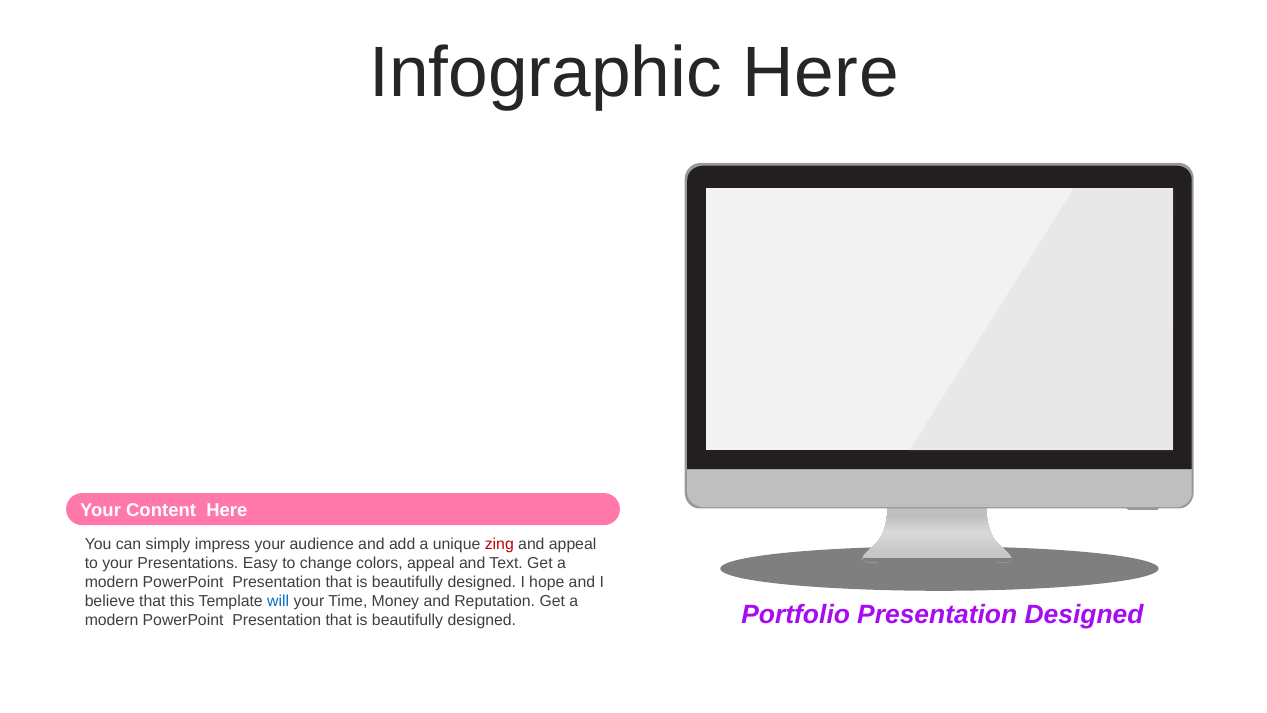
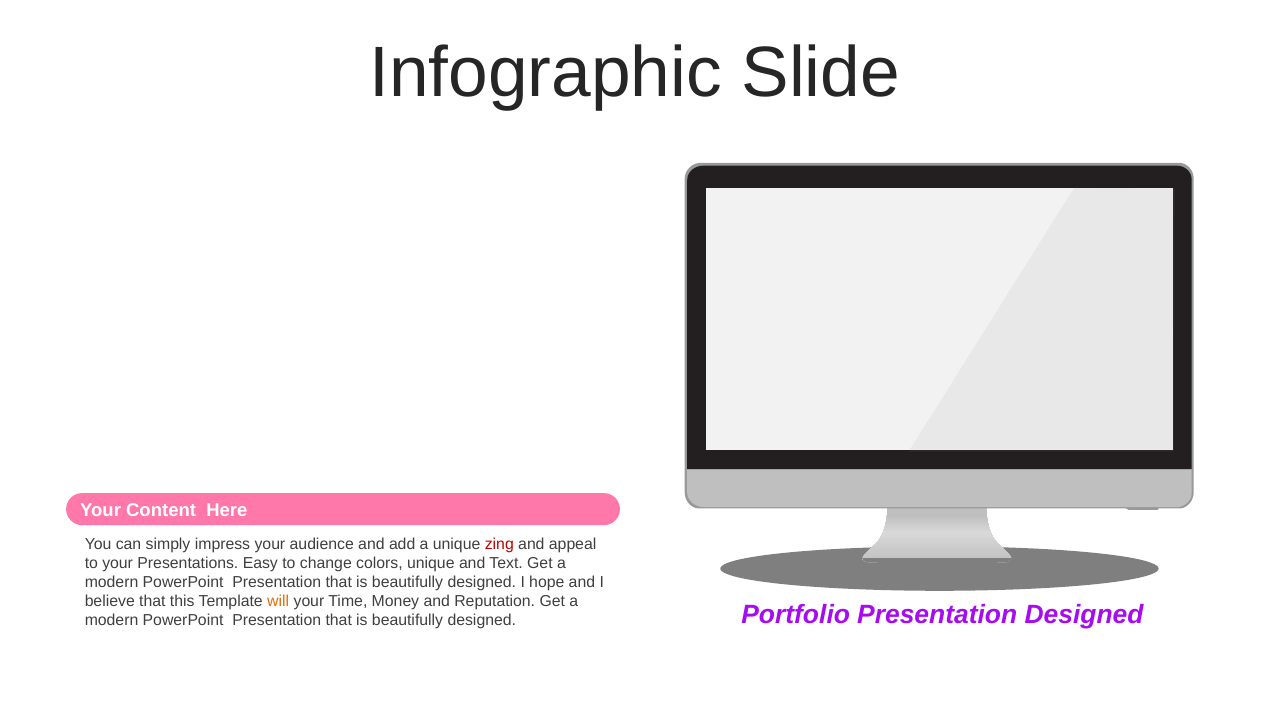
Infographic Here: Here -> Slide (821, 72)
colors appeal: appeal -> unique (431, 563)
will colour: blue -> orange (278, 601)
